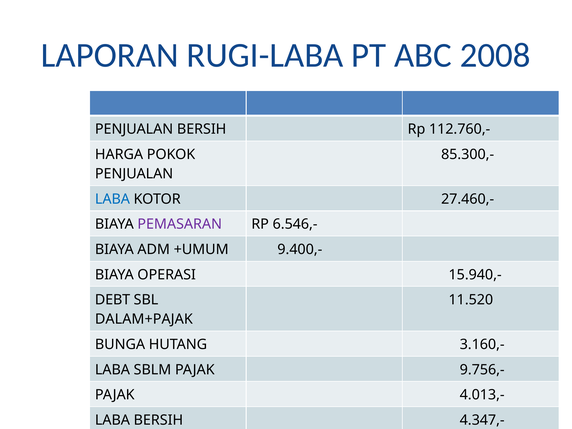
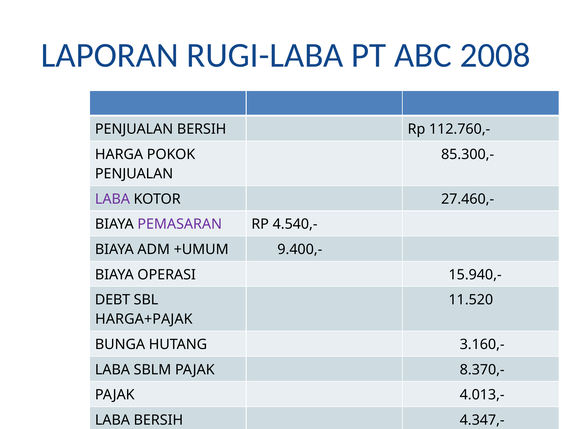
LABA colour: blue -> purple (112, 199)
6.546,-: 6.546,- -> 4.540,- (295, 224)
DALAM+PAJAK: DALAM+PAJAK -> HARGA+PAJAK (144, 319)
9.756,-: 9.756,- -> 8.370,- (482, 370)
